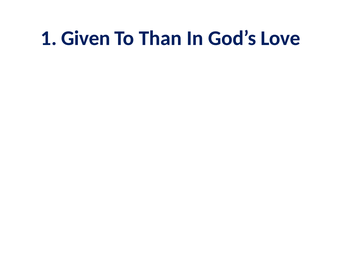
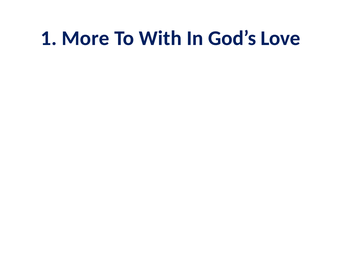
Given: Given -> More (85, 38)
Than: Than -> With (160, 38)
